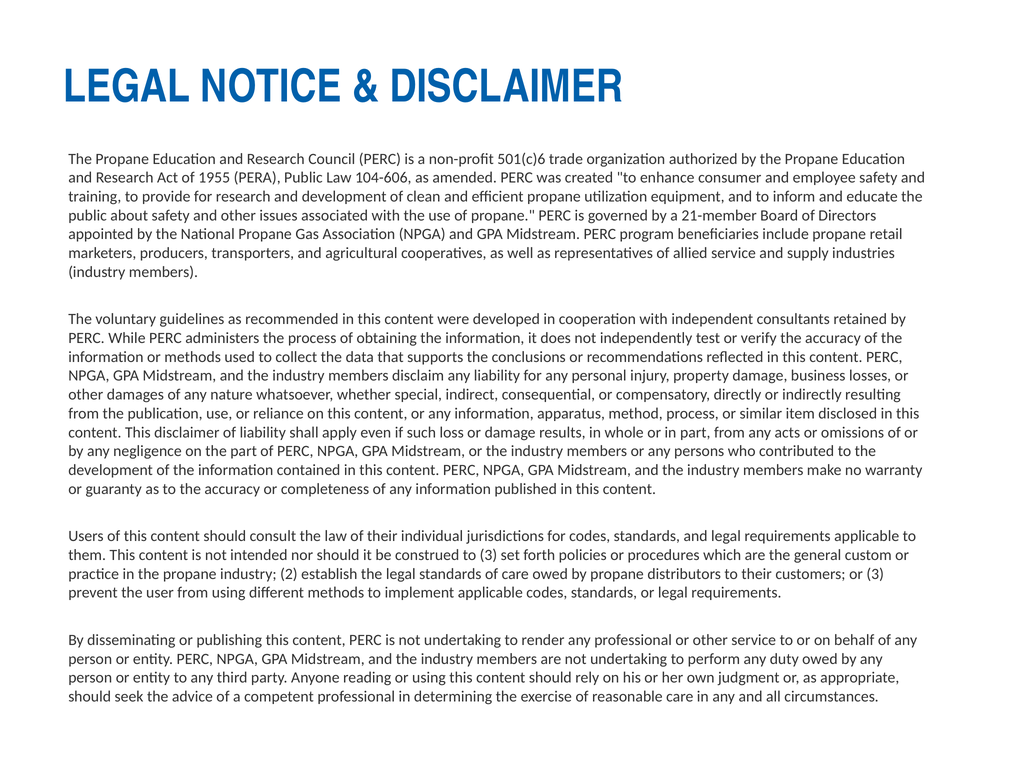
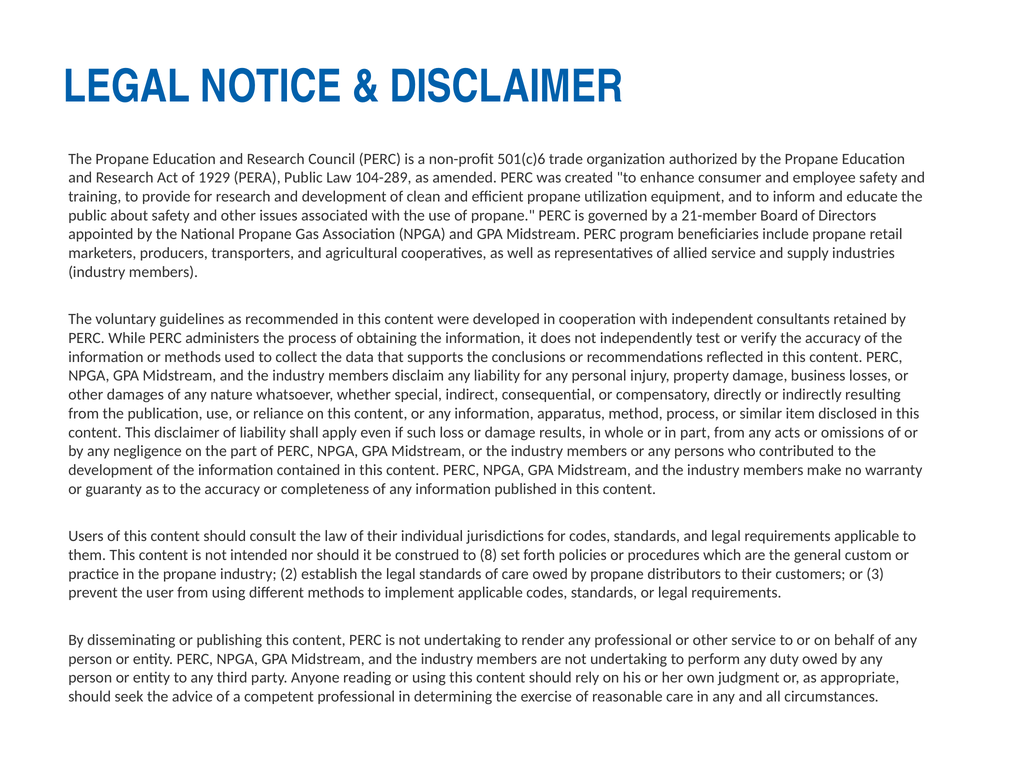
1955: 1955 -> 1929 (214, 178)
104-606: 104-606 -> 104-289 (383, 178)
to 3: 3 -> 8 (488, 555)
